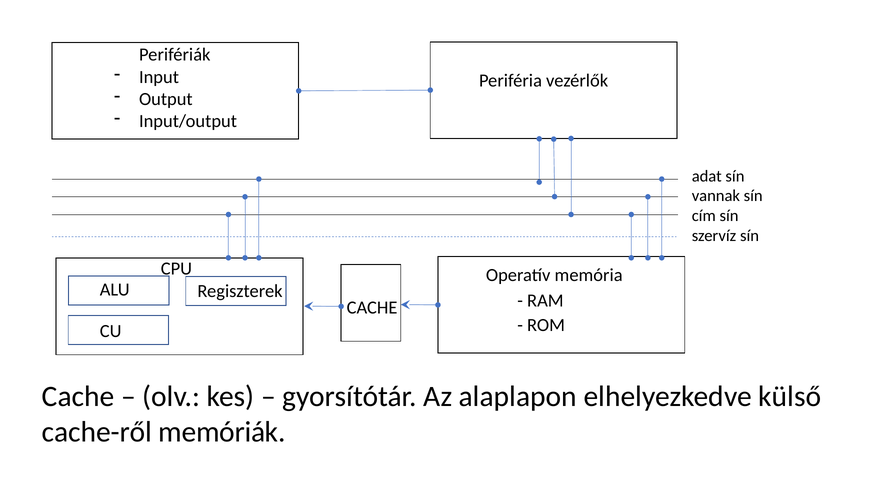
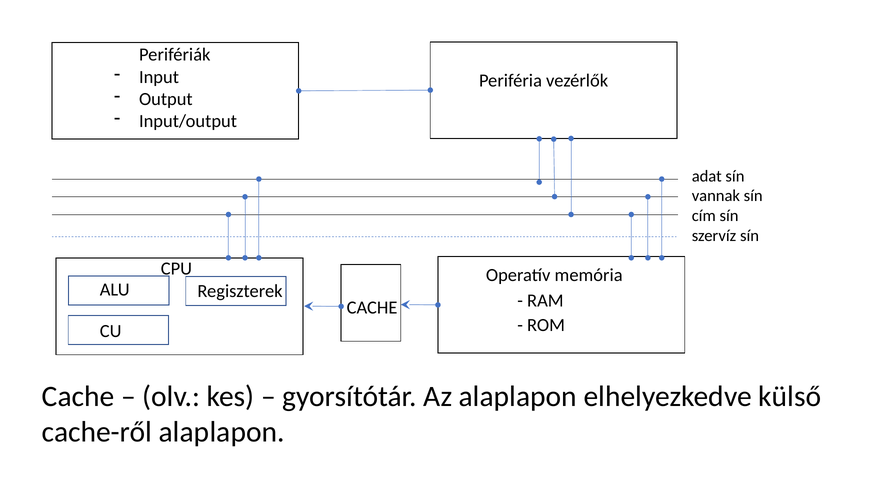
cache-ről memóriák: memóriák -> alaplapon (222, 431)
